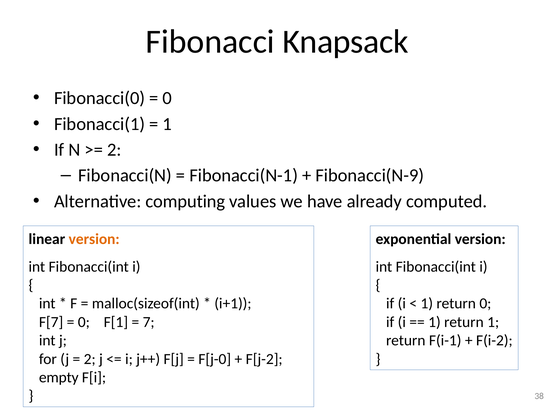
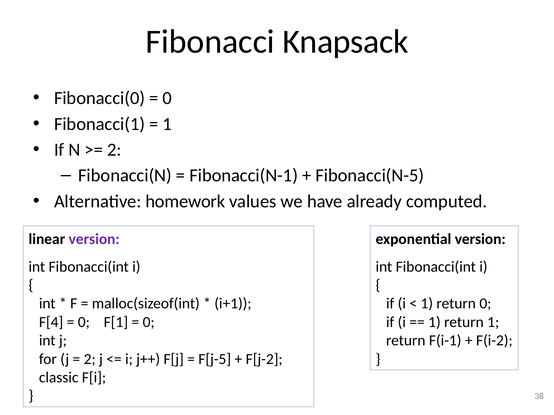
Fibonacci(N-9: Fibonacci(N-9 -> Fibonacci(N-5 (370, 176)
computing: computing -> homework (185, 202)
version colour: orange -> purple (94, 239)
F[7: F[7 -> F[4 (51, 322)
7: 7 -> 0 (149, 322)
F[j-0: F[j-0 -> F[j-5 (215, 359)
empty: empty -> classic (59, 378)
